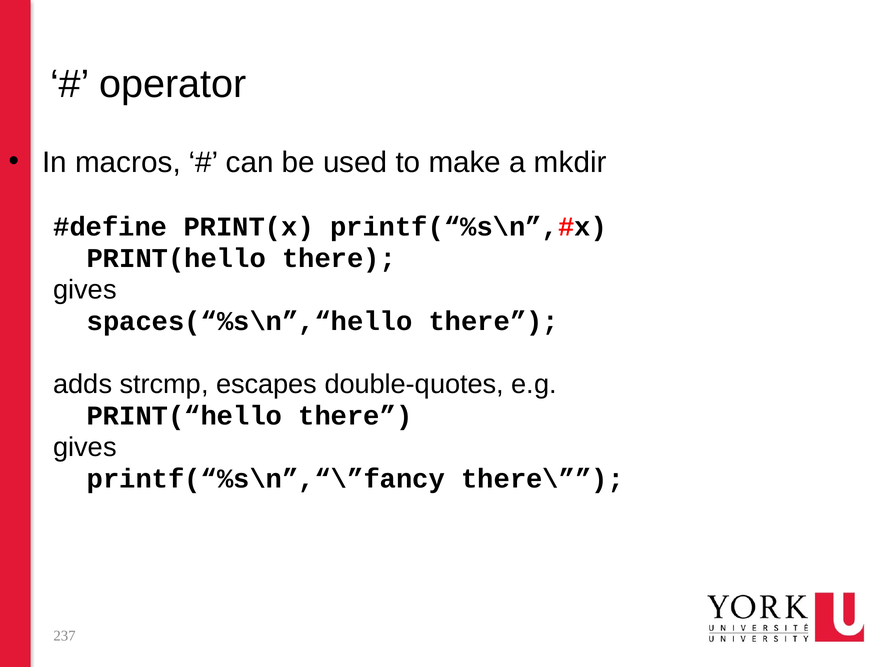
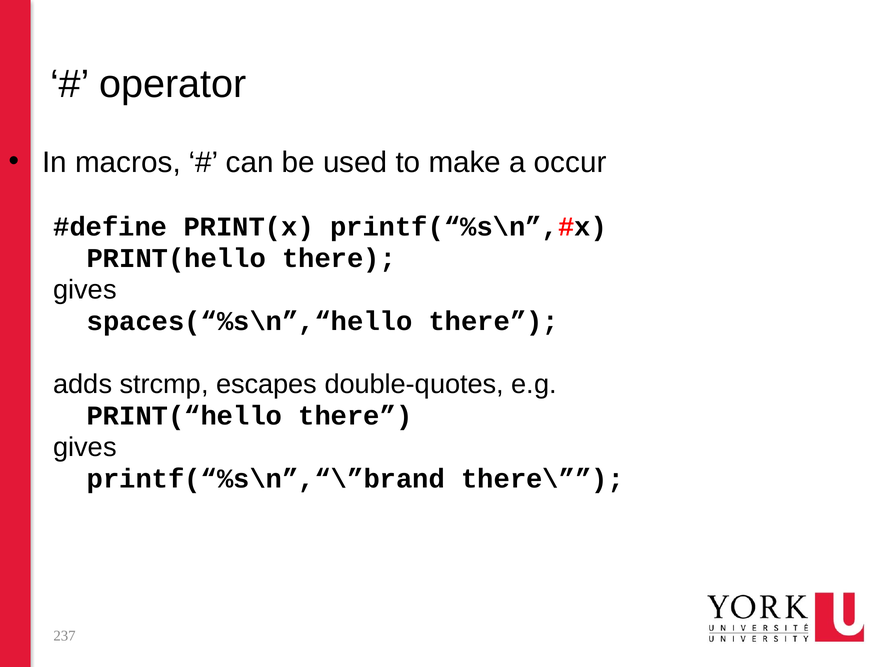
mkdir: mkdir -> occur (570, 163)
printf(“%s\n”,“\”fancy: printf(“%s\n”,“\”fancy -> printf(“%s\n”,“\”brand (266, 479)
